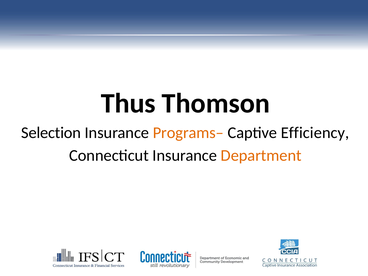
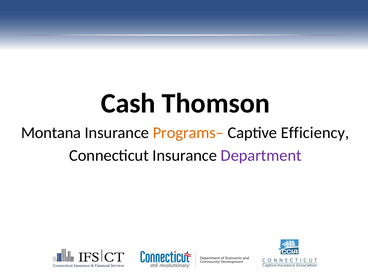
Thus: Thus -> Cash (128, 103)
Selection: Selection -> Montana (51, 133)
Department colour: orange -> purple (261, 156)
